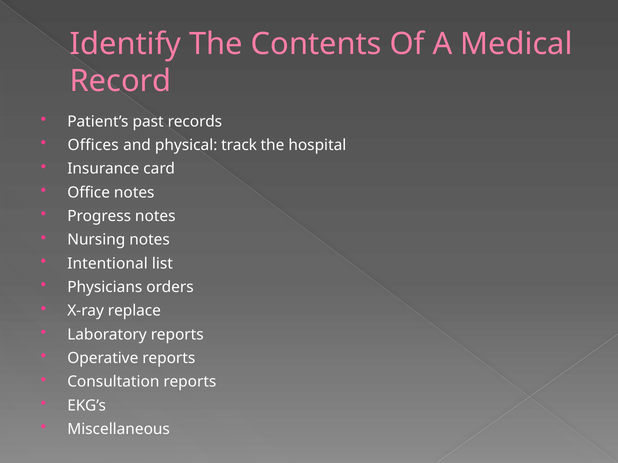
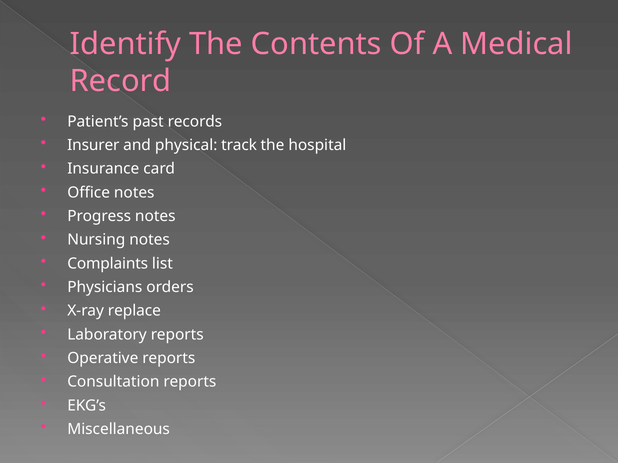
Offices: Offices -> Insurer (93, 145)
Intentional: Intentional -> Complaints (108, 264)
